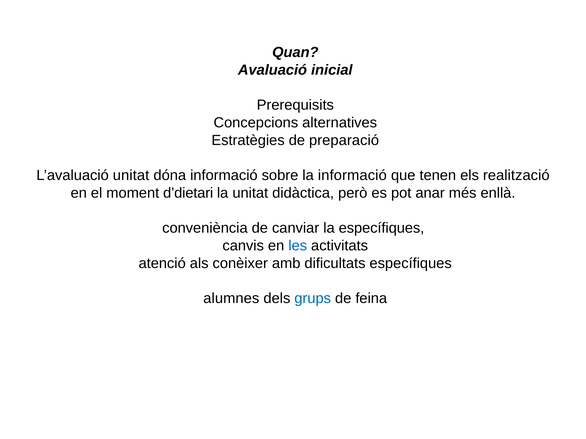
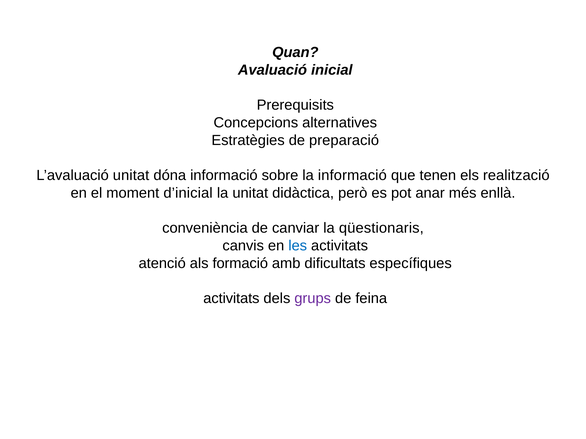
d’dietari: d’dietari -> d’inicial (188, 193)
la específiques: específiques -> qüestionaris (381, 228)
conèixer: conèixer -> formació (240, 264)
alumnes: alumnes -> activitats (231, 299)
grups colour: blue -> purple (313, 299)
